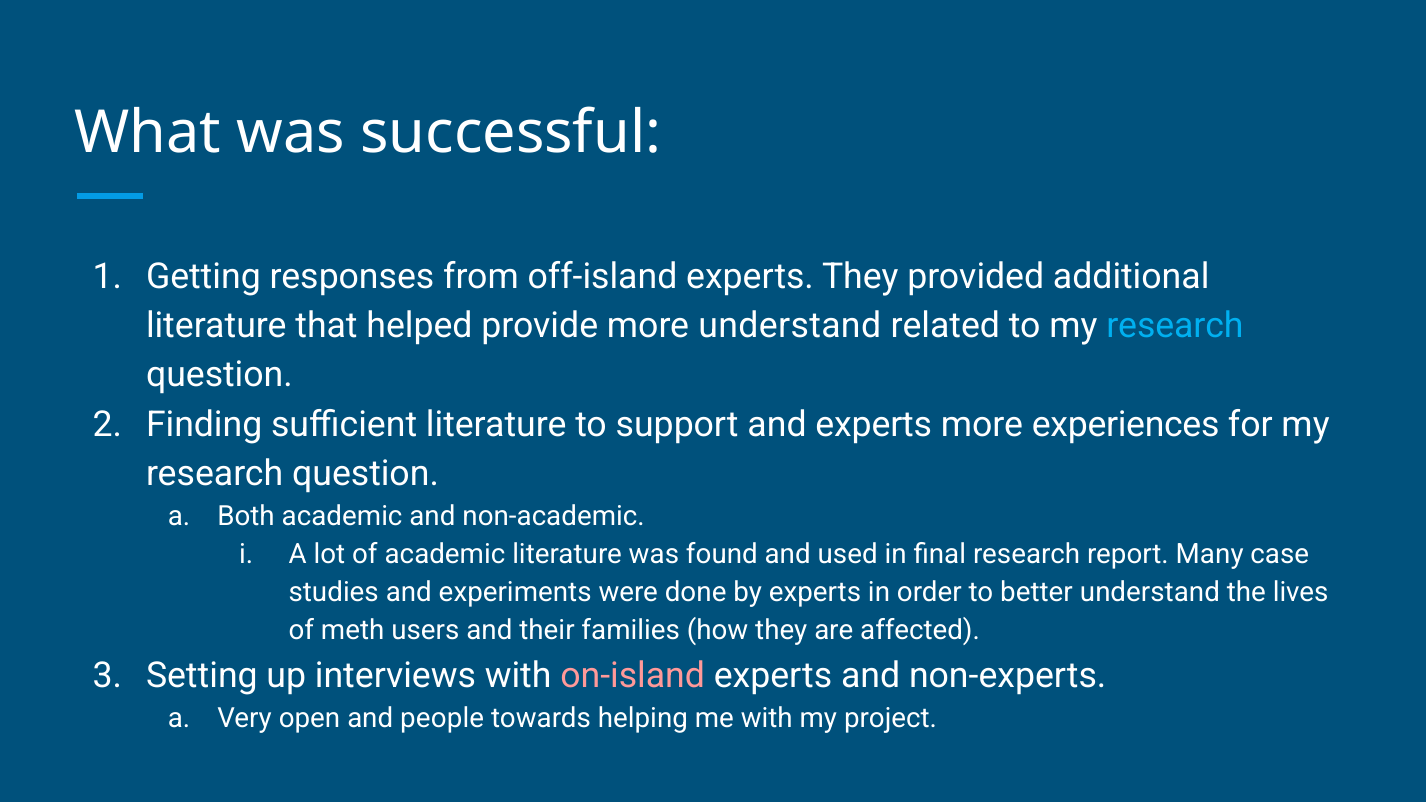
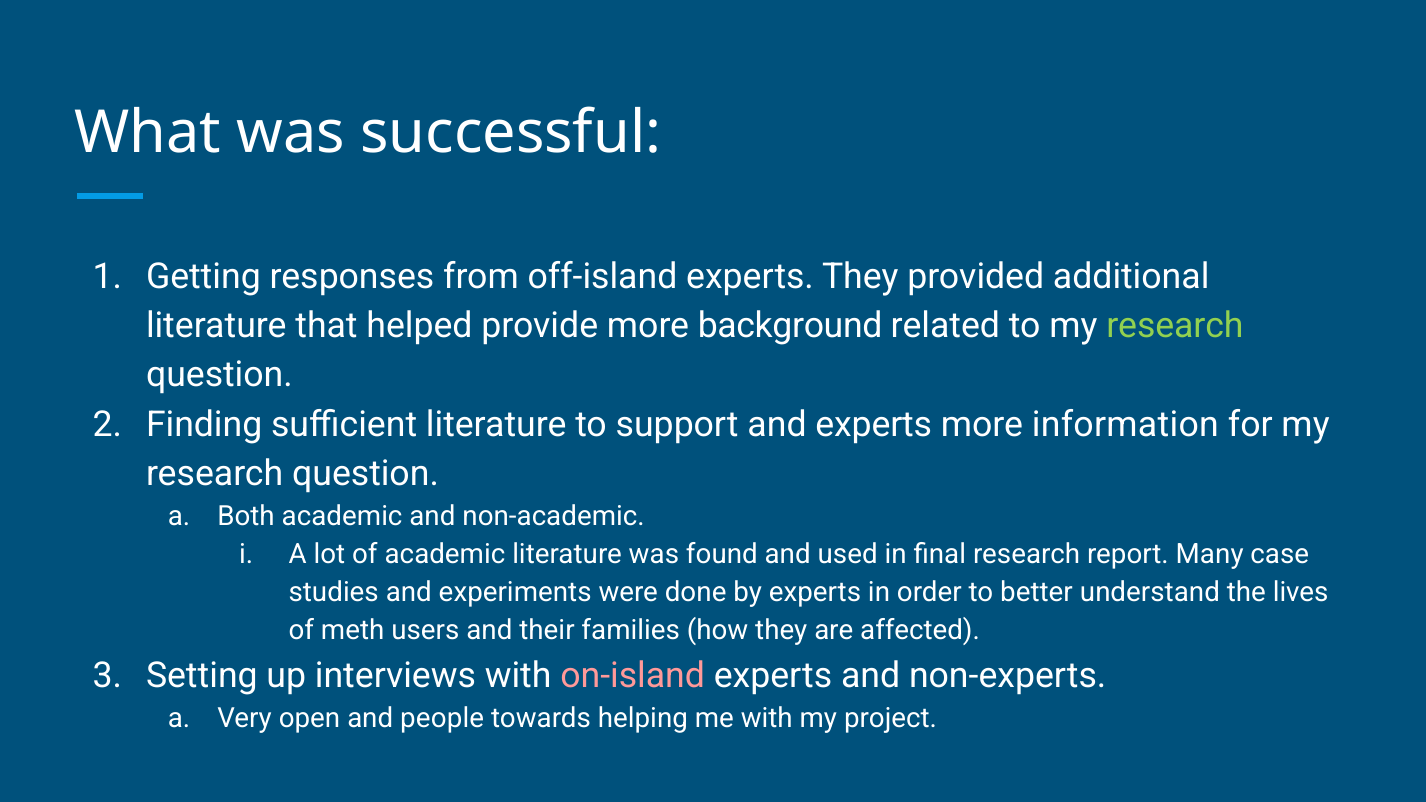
more understand: understand -> background (790, 326)
research colour: light blue -> light green (1175, 326)
experiences: experiences -> information (1125, 424)
